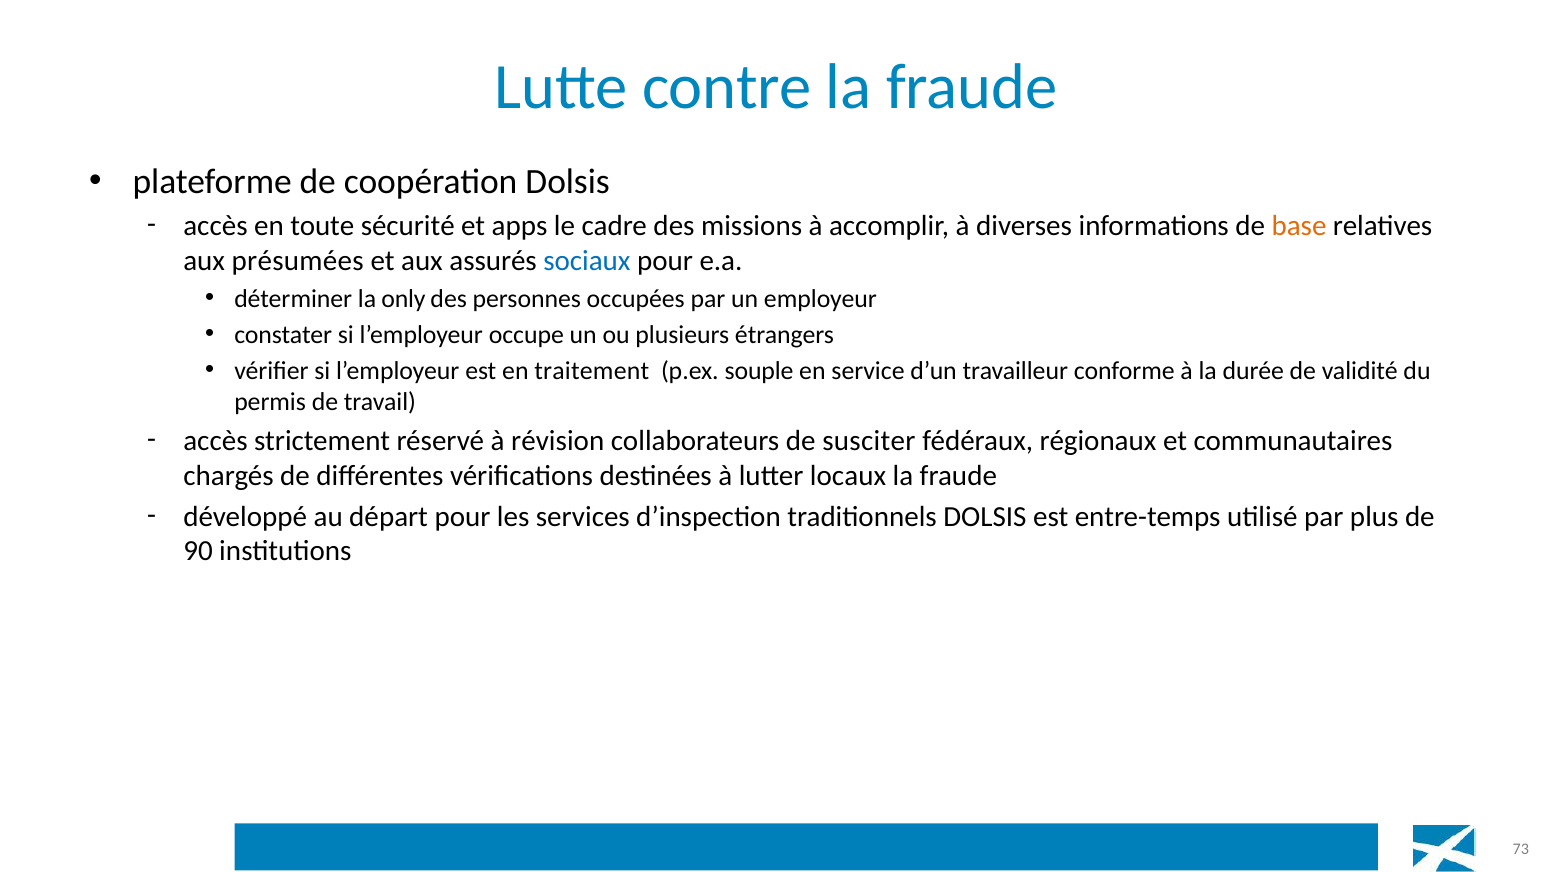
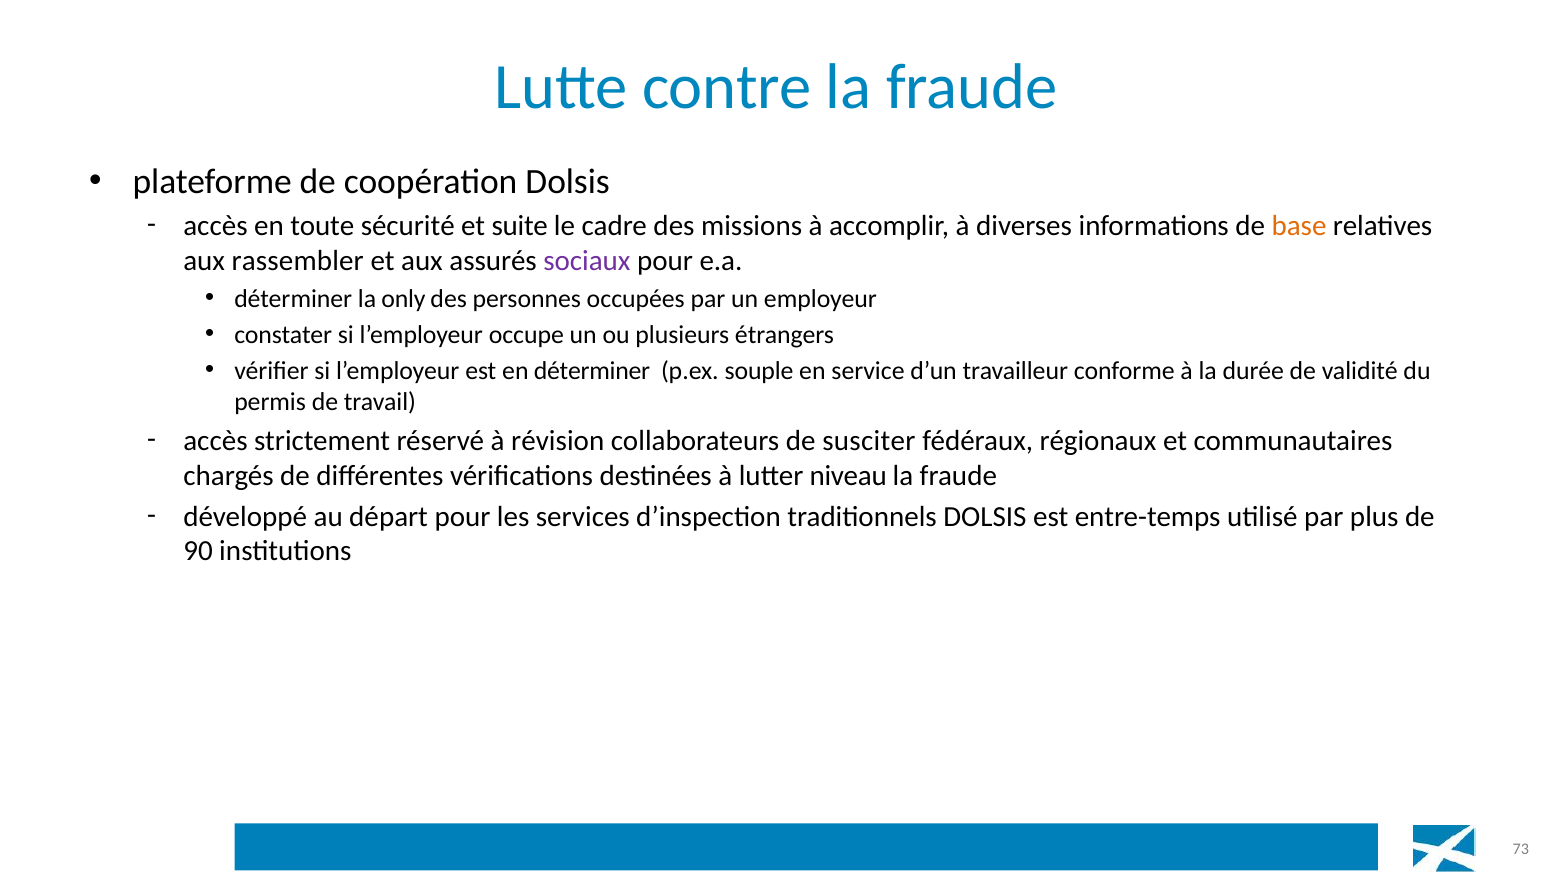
apps: apps -> suite (520, 226)
présumées: présumées -> rassembler (298, 261)
sociaux colour: blue -> purple (587, 261)
en traitement: traitement -> déterminer (592, 371)
locaux: locaux -> niveau (848, 475)
